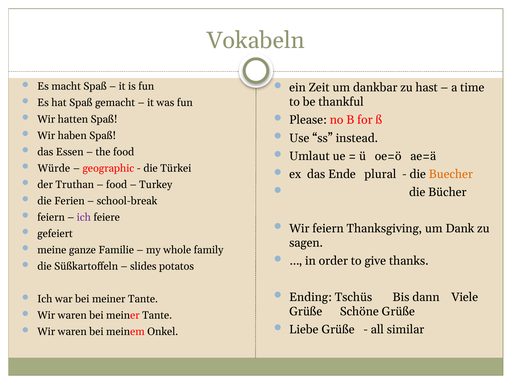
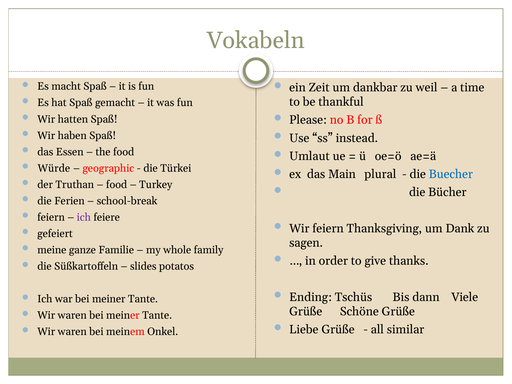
hast: hast -> weil (427, 87)
Ende: Ende -> Main (342, 174)
Buecher colour: orange -> blue (451, 174)
